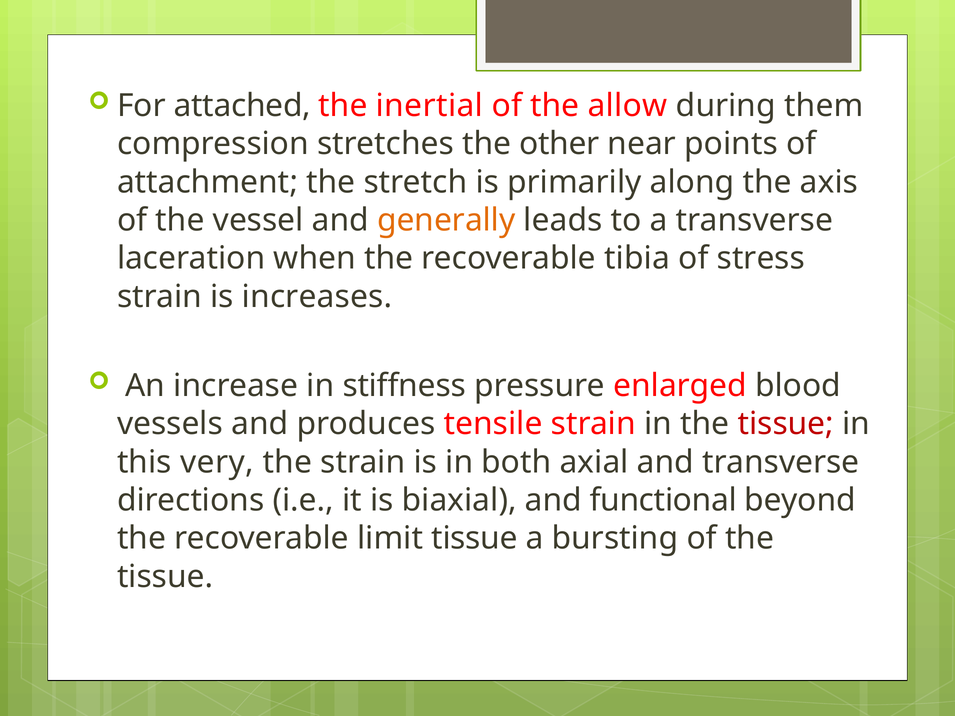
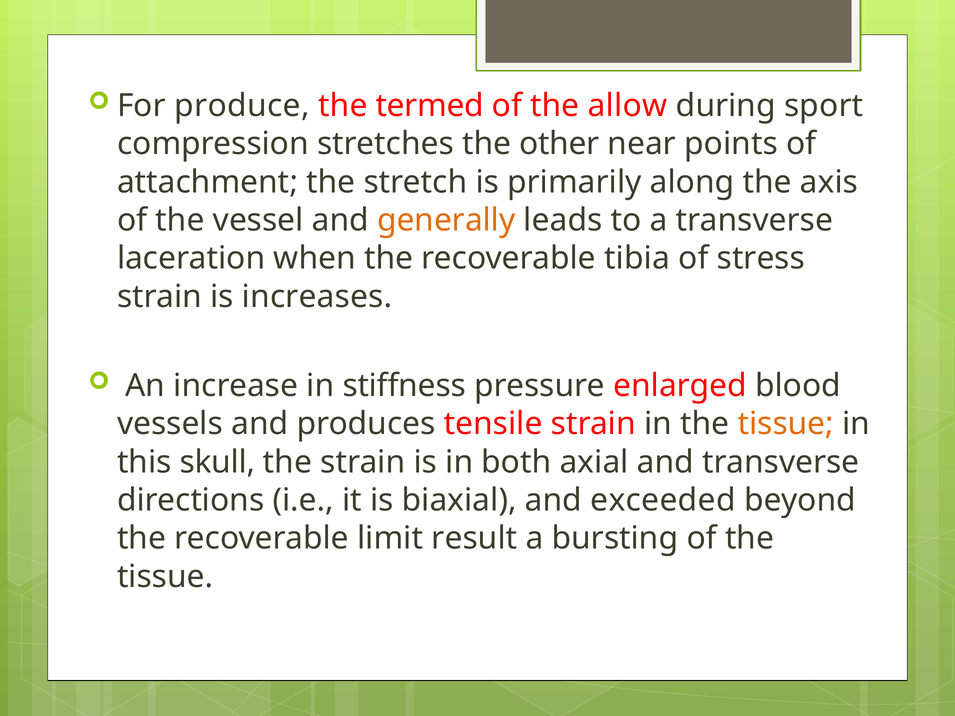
attached: attached -> produce (242, 106)
inertial: inertial -> termed (430, 106)
them: them -> sport (824, 106)
tissue colour: red -> orange (786, 424)
very: very -> skull (217, 462)
functional: functional -> exceeded (663, 500)
limit tissue: tissue -> result (474, 539)
